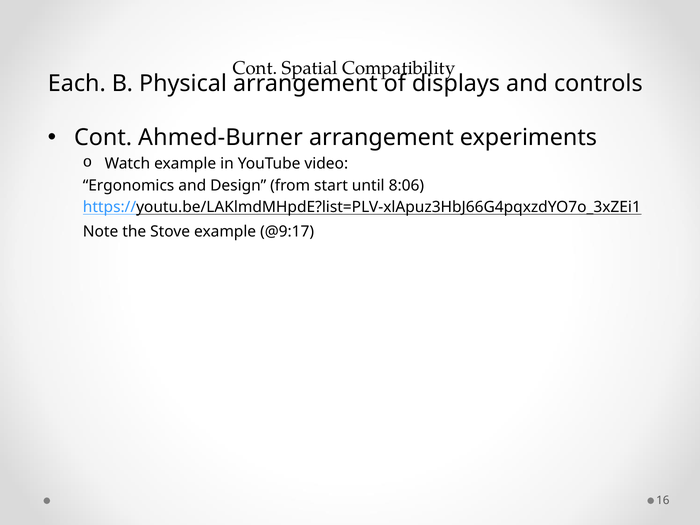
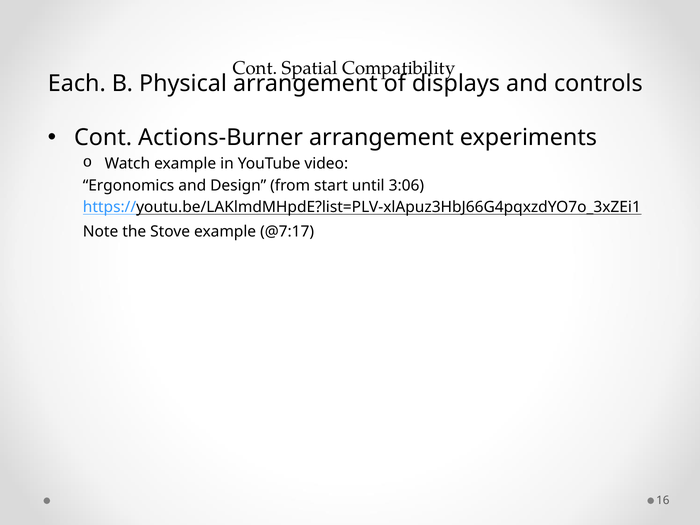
Ahmed-Burner: Ahmed-Burner -> Actions-Burner (221, 138)
8:06: 8:06 -> 3:06 (406, 185)
@9:17: @9:17 -> @7:17 (287, 231)
